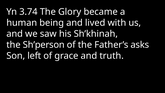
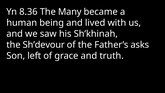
3.74: 3.74 -> 8.36 (28, 12)
Glory: Glory -> Many (70, 12)
Sh’person: Sh’person -> Sh’devour (44, 45)
